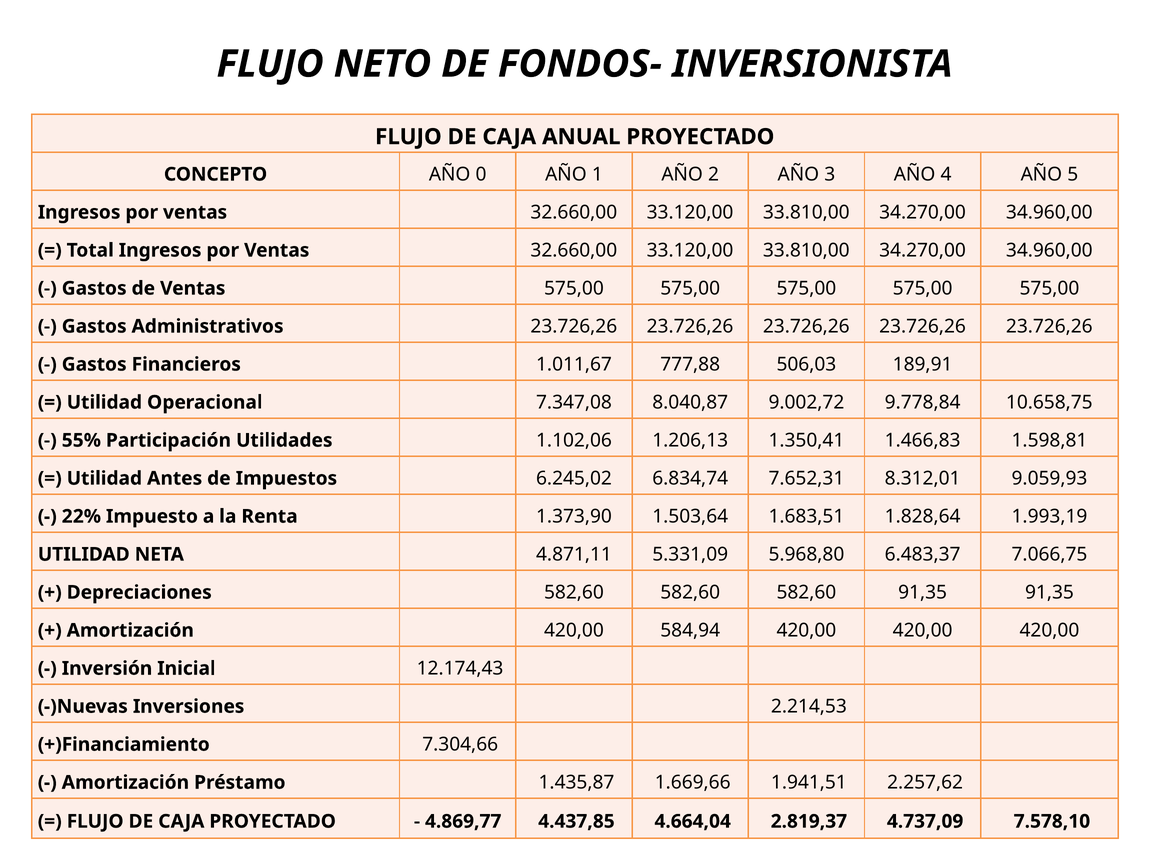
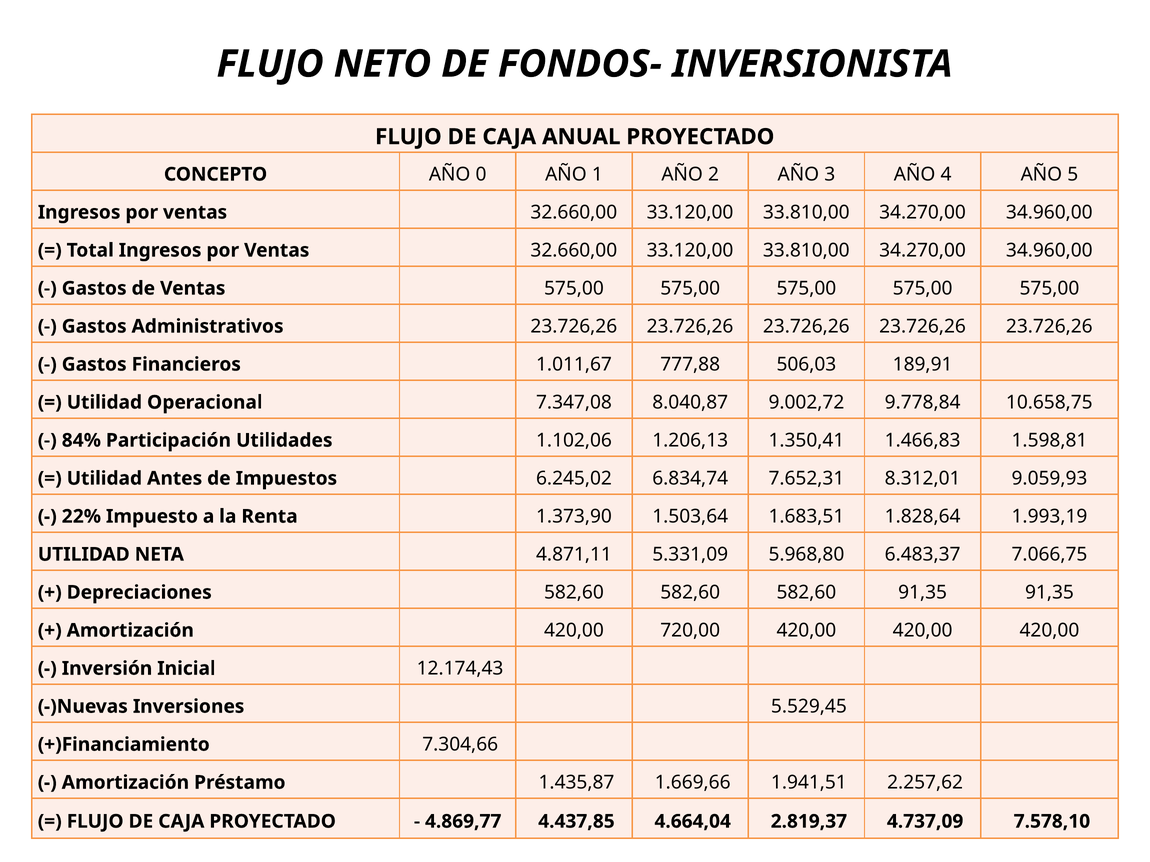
55%: 55% -> 84% (81, 441)
584,94: 584,94 -> 720,00 (690, 631)
2.214,53: 2.214,53 -> 5.529,45 (809, 707)
